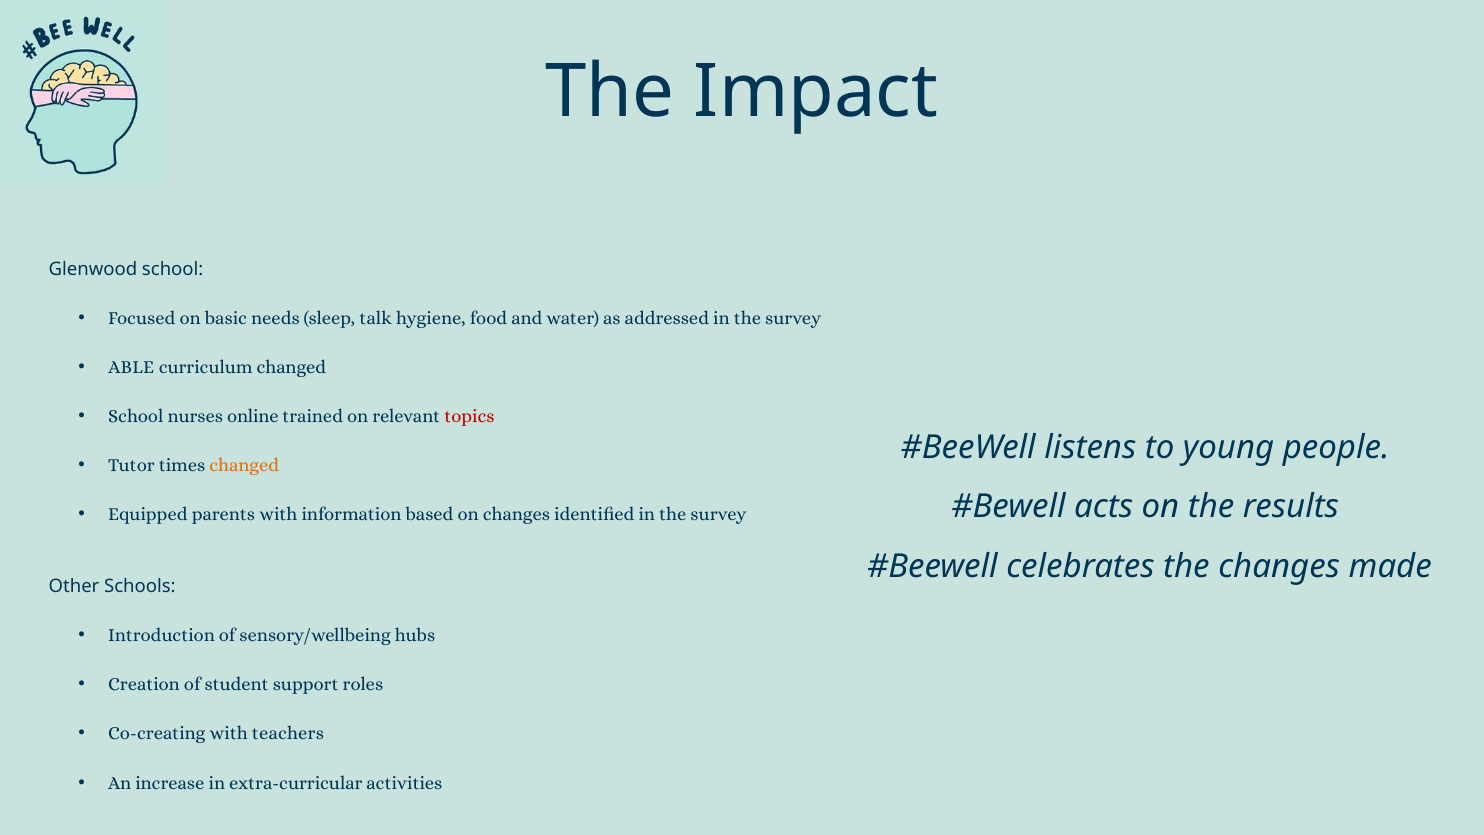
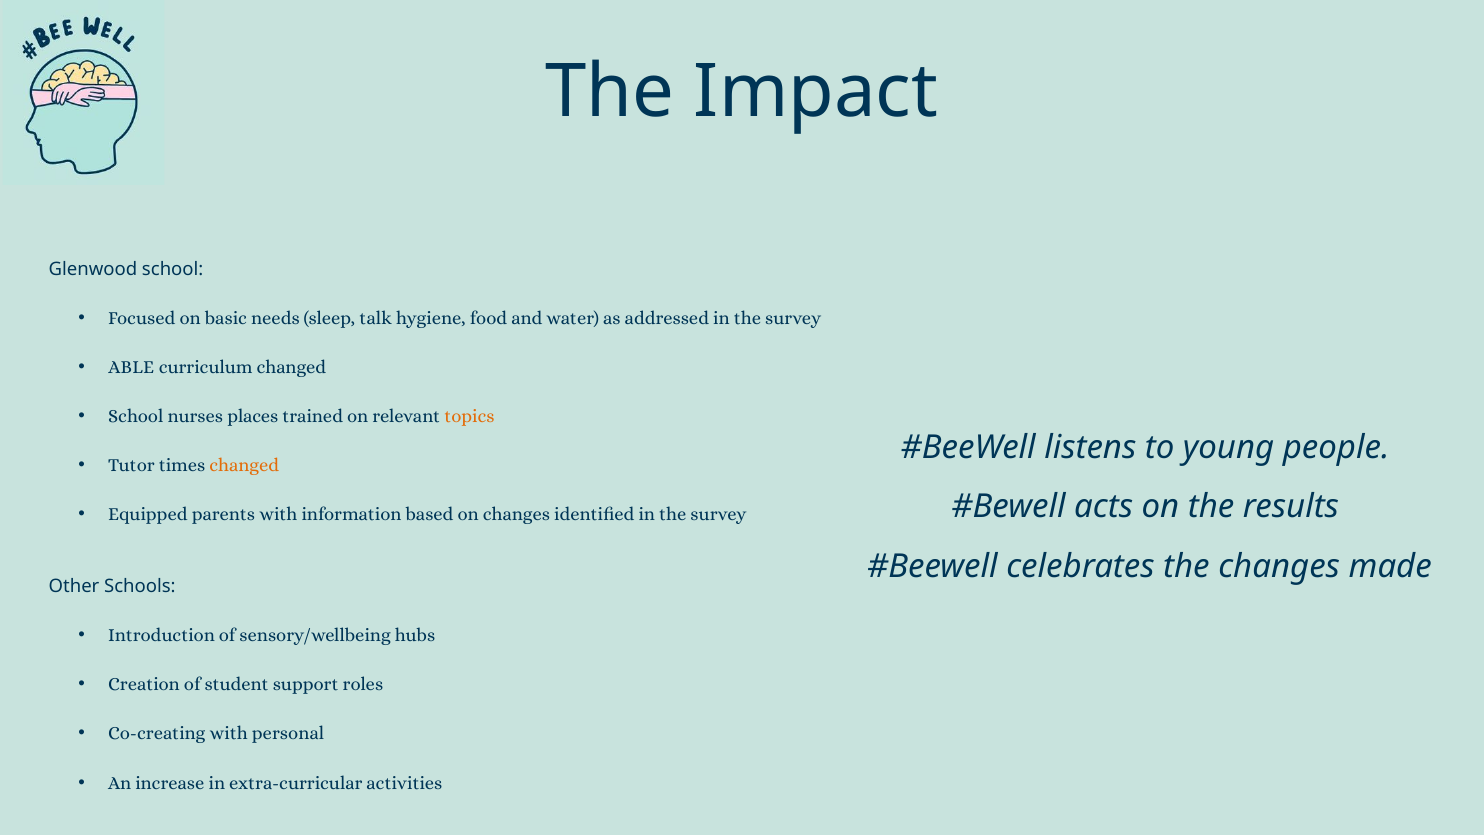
online: online -> places (253, 416)
topics colour: red -> orange (469, 416)
teachers: teachers -> personal (288, 734)
